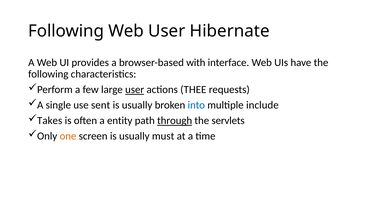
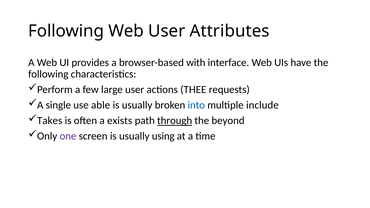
Hibernate: Hibernate -> Attributes (230, 31)
user underline: present -> none (135, 90)
sent: sent -> able (101, 105)
entity: entity -> exists (120, 121)
servlets: servlets -> beyond (228, 121)
one colour: orange -> purple (68, 136)
must: must -> using (163, 136)
